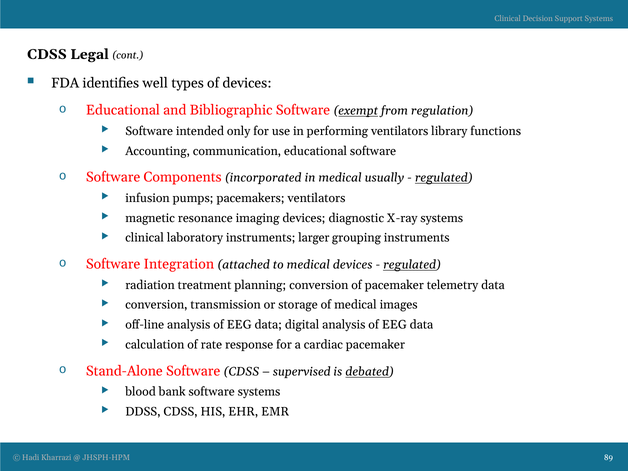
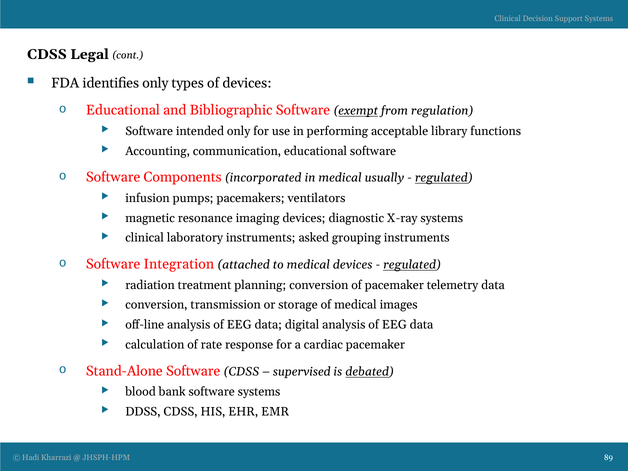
identifies well: well -> only (155, 83)
performing ventilators: ventilators -> acceptable (400, 131)
larger: larger -> asked (314, 238)
